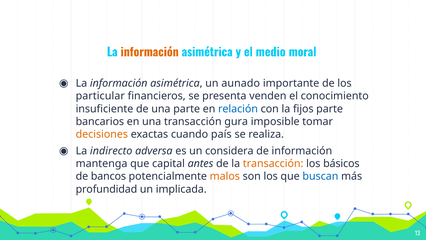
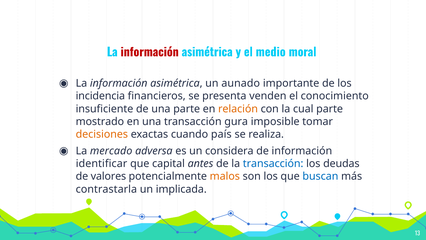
información colour: orange -> red (150, 52)
particular: particular -> incidencia (100, 96)
relación colour: blue -> orange (238, 109)
fijos: fijos -> cual (303, 109)
bancarios: bancarios -> mostrado (100, 121)
indirecto: indirecto -> mercado (111, 151)
mantenga: mantenga -> identificar (102, 163)
transacción colour: orange -> blue (273, 163)
básicos: básicos -> deudas (341, 163)
bancos: bancos -> valores (108, 176)
profundidad: profundidad -> contrastarla (106, 189)
